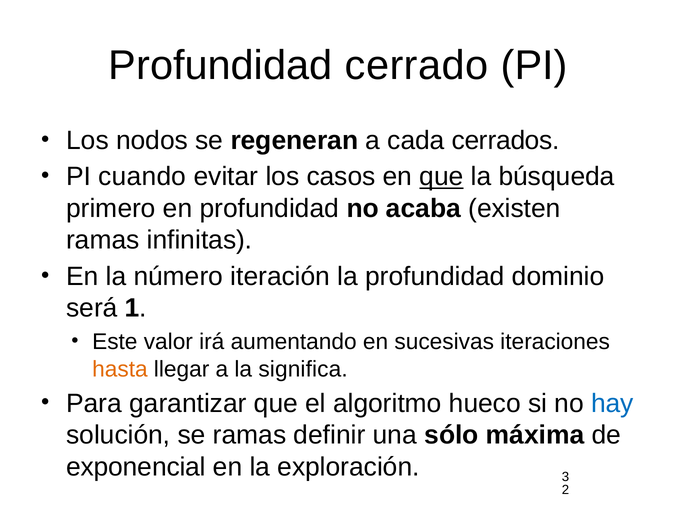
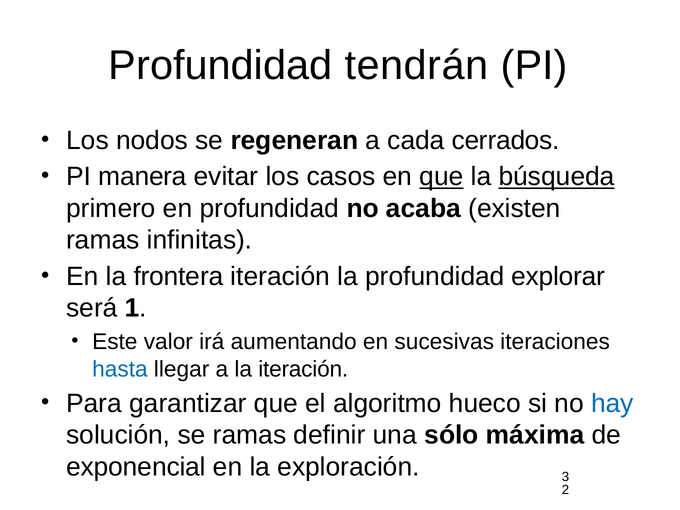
cerrado: cerrado -> tendrán (417, 66)
cuando: cuando -> manera (143, 177)
búsqueda underline: none -> present (557, 177)
número: número -> frontera (178, 276)
dominio: dominio -> explorar (558, 276)
hasta colour: orange -> blue (120, 369)
la significa: significa -> iteración (303, 369)
